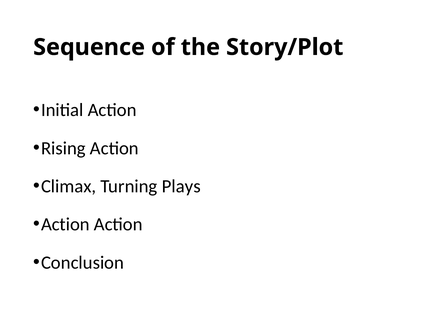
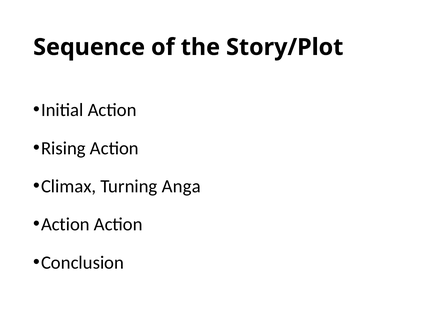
Plays: Plays -> Anga (181, 186)
